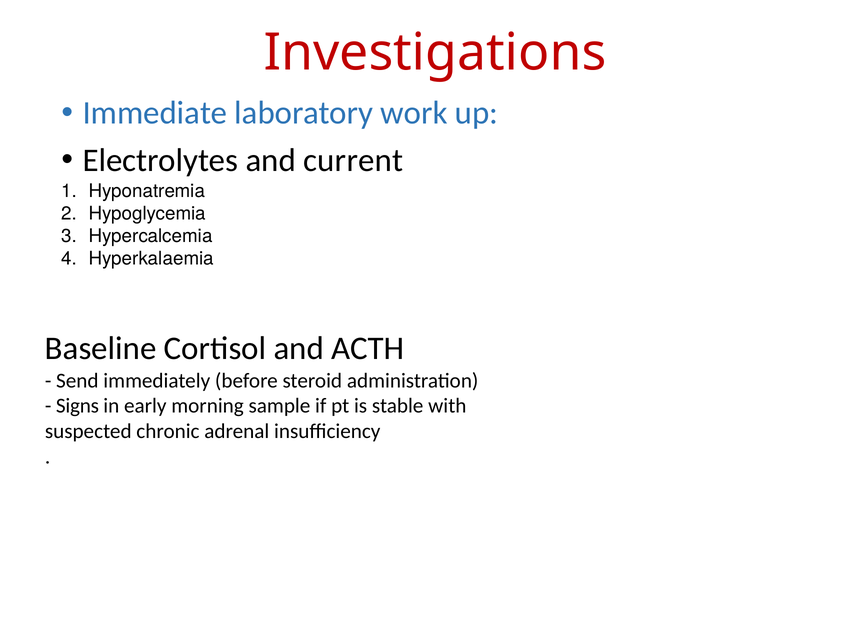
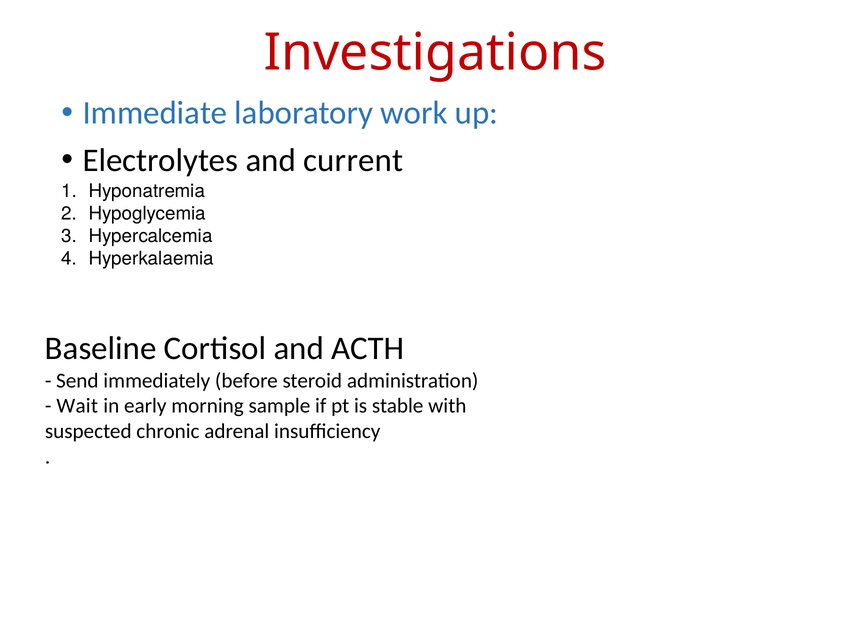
Signs: Signs -> Wait (77, 406)
